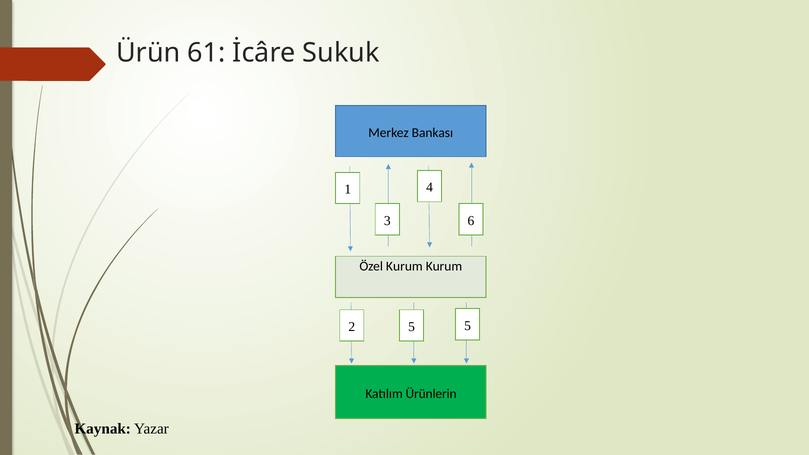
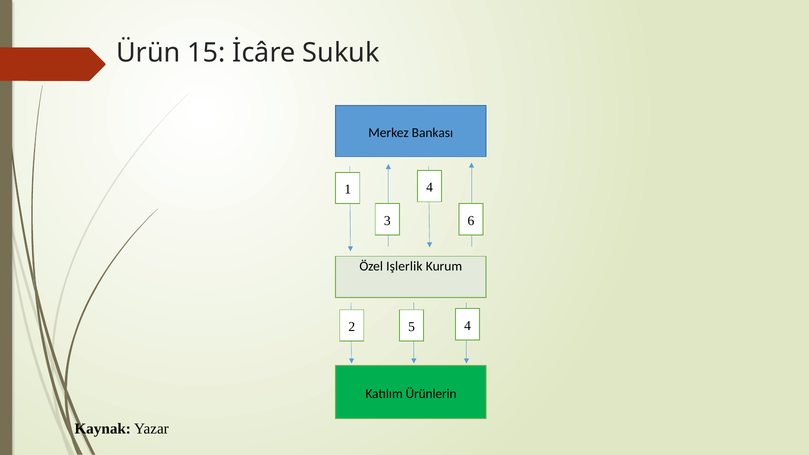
61: 61 -> 15 (206, 53)
Özel Kurum: Kurum -> Işlerlik (404, 266)
5 5: 5 -> 4 (468, 326)
